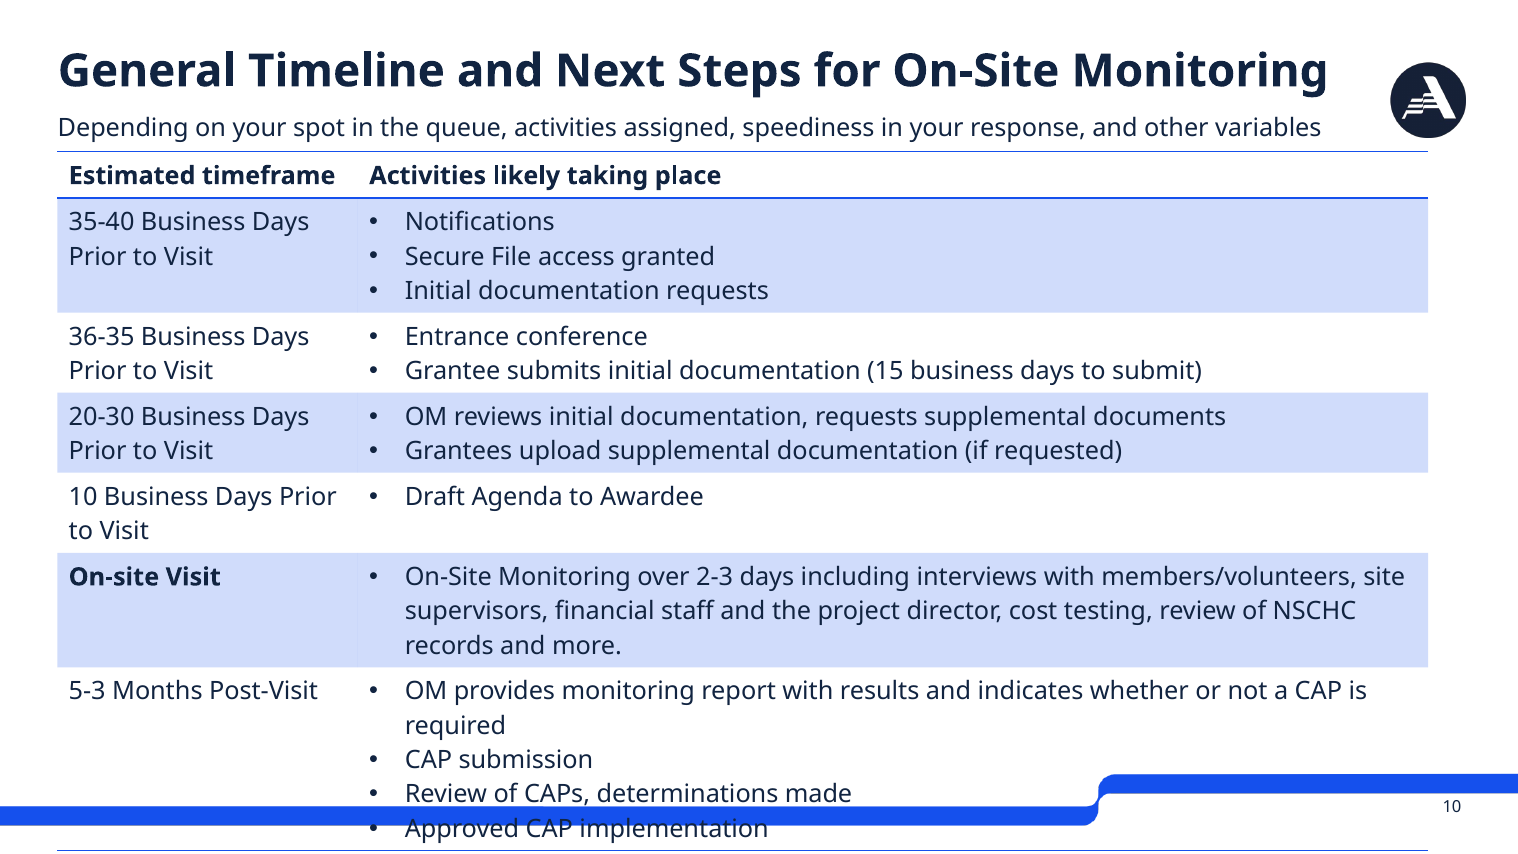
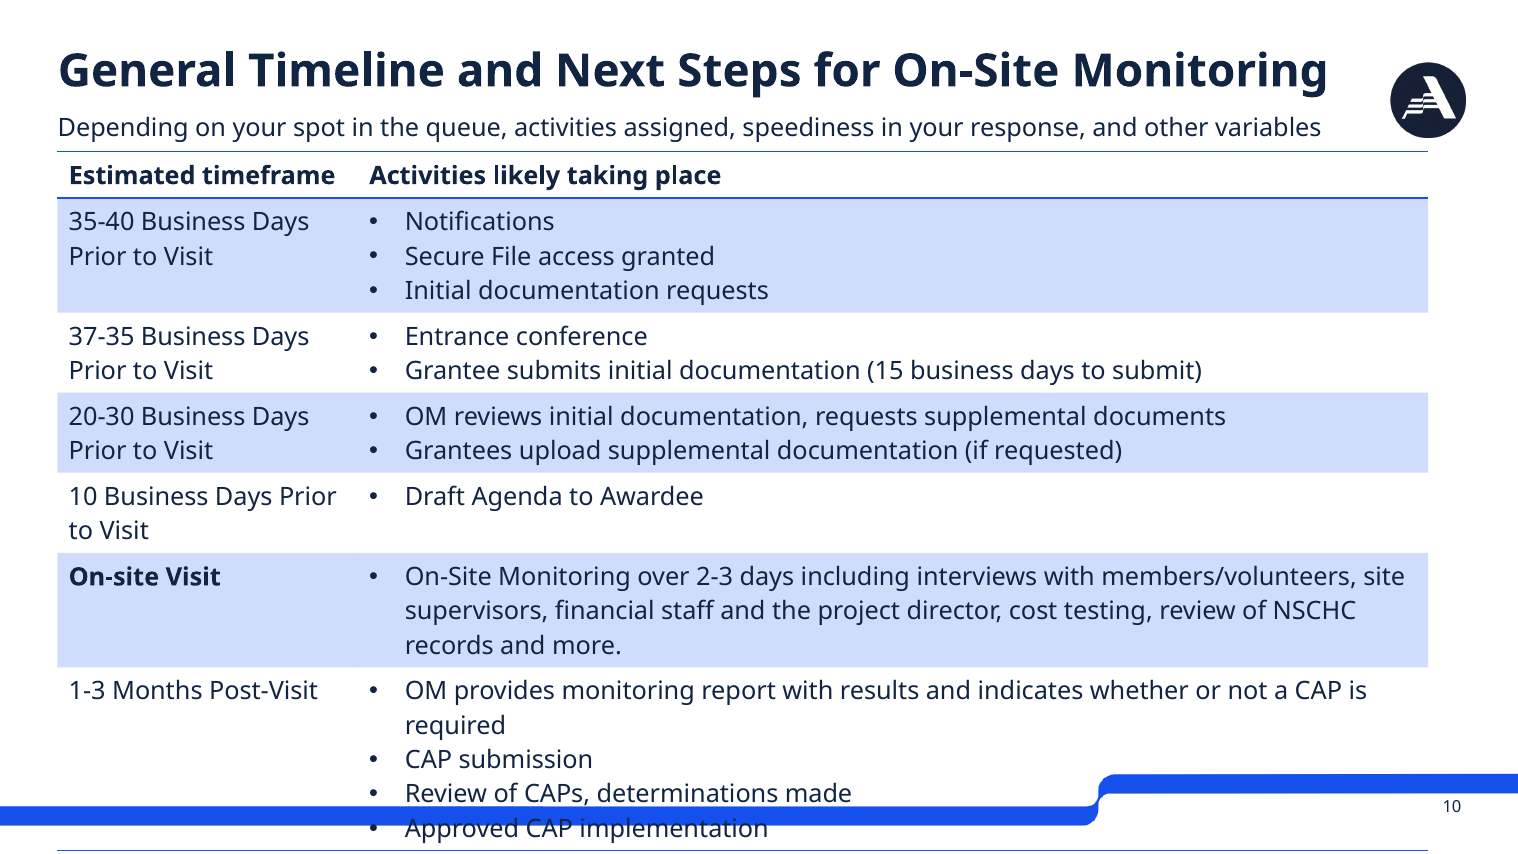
36-35: 36-35 -> 37-35 (102, 337)
5-3: 5-3 -> 1-3 (87, 691)
